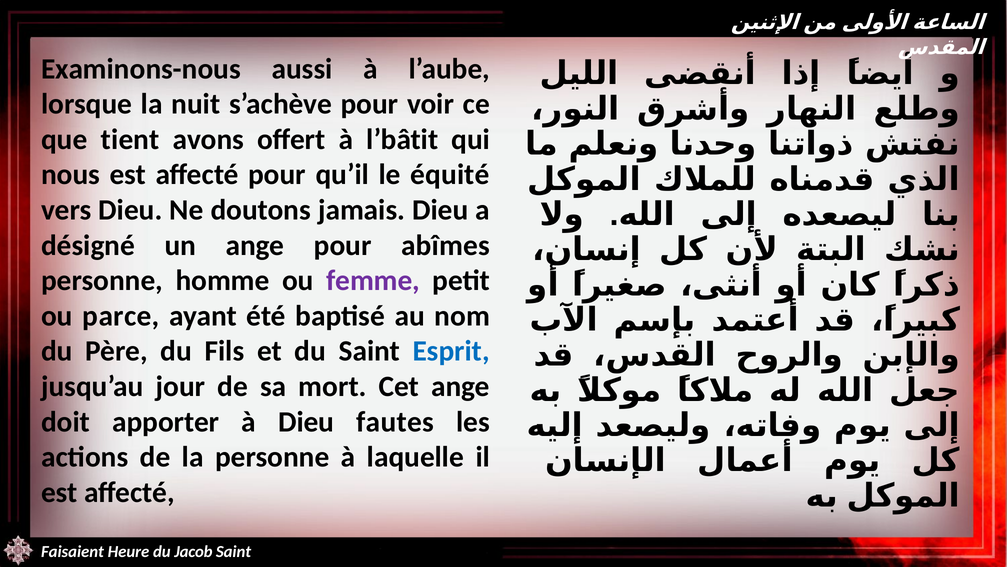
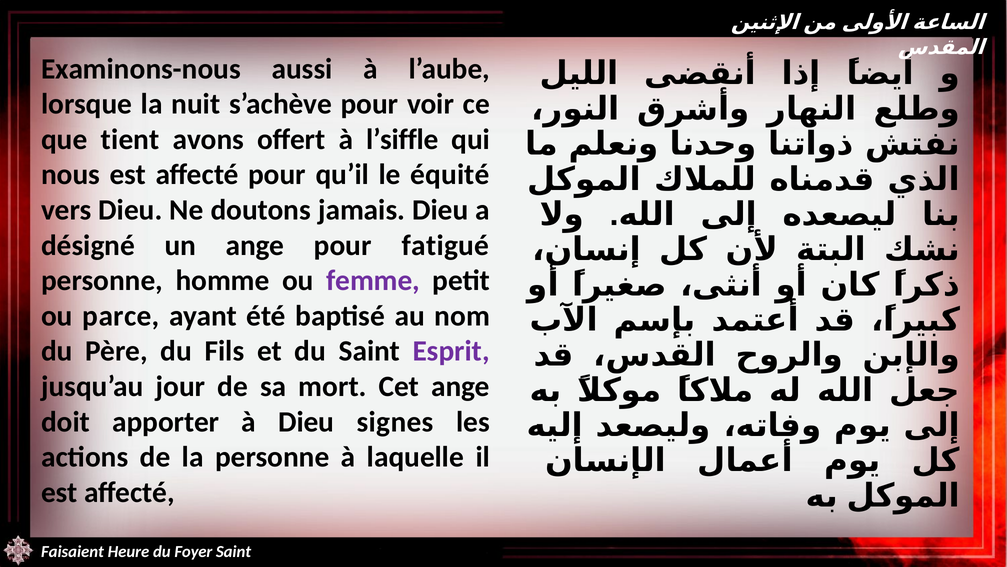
l’bâtit: l’bâtit -> l’siffle (402, 139)
abîmes: abîmes -> fatigué (445, 245)
Esprit colour: blue -> purple (451, 351)
fautes: fautes -> signes (395, 421)
Jacob: Jacob -> Foyer (193, 551)
